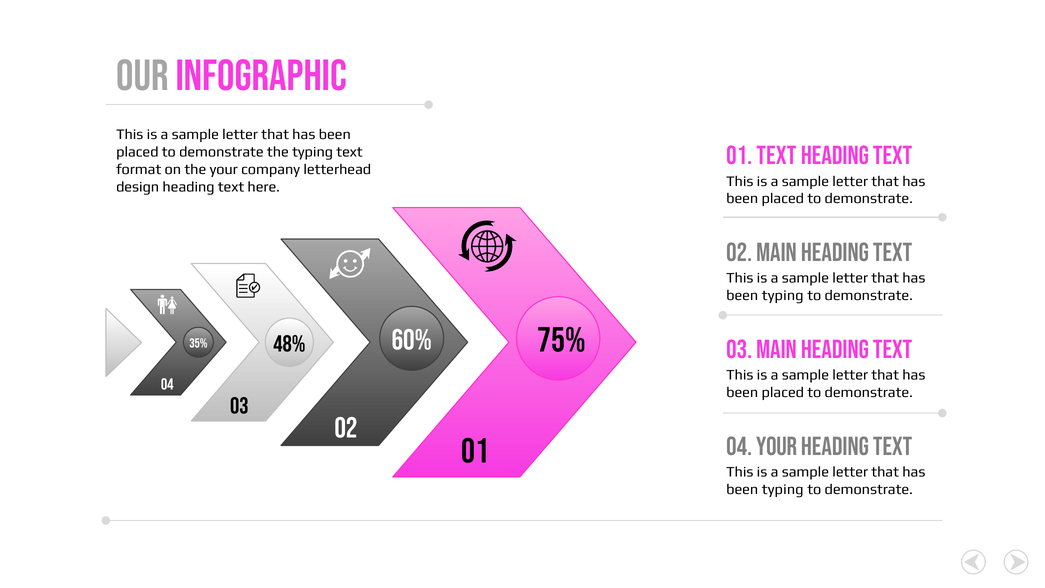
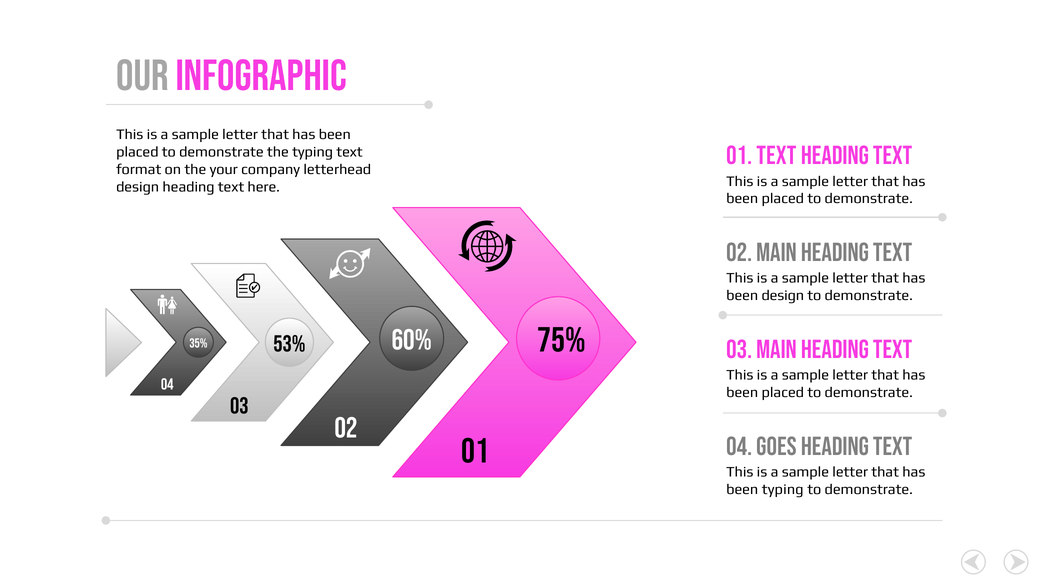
typing: typing -> design (783, 296)
48%: 48% -> 53% (289, 344)
04 Your: Your -> Goes (776, 446)
